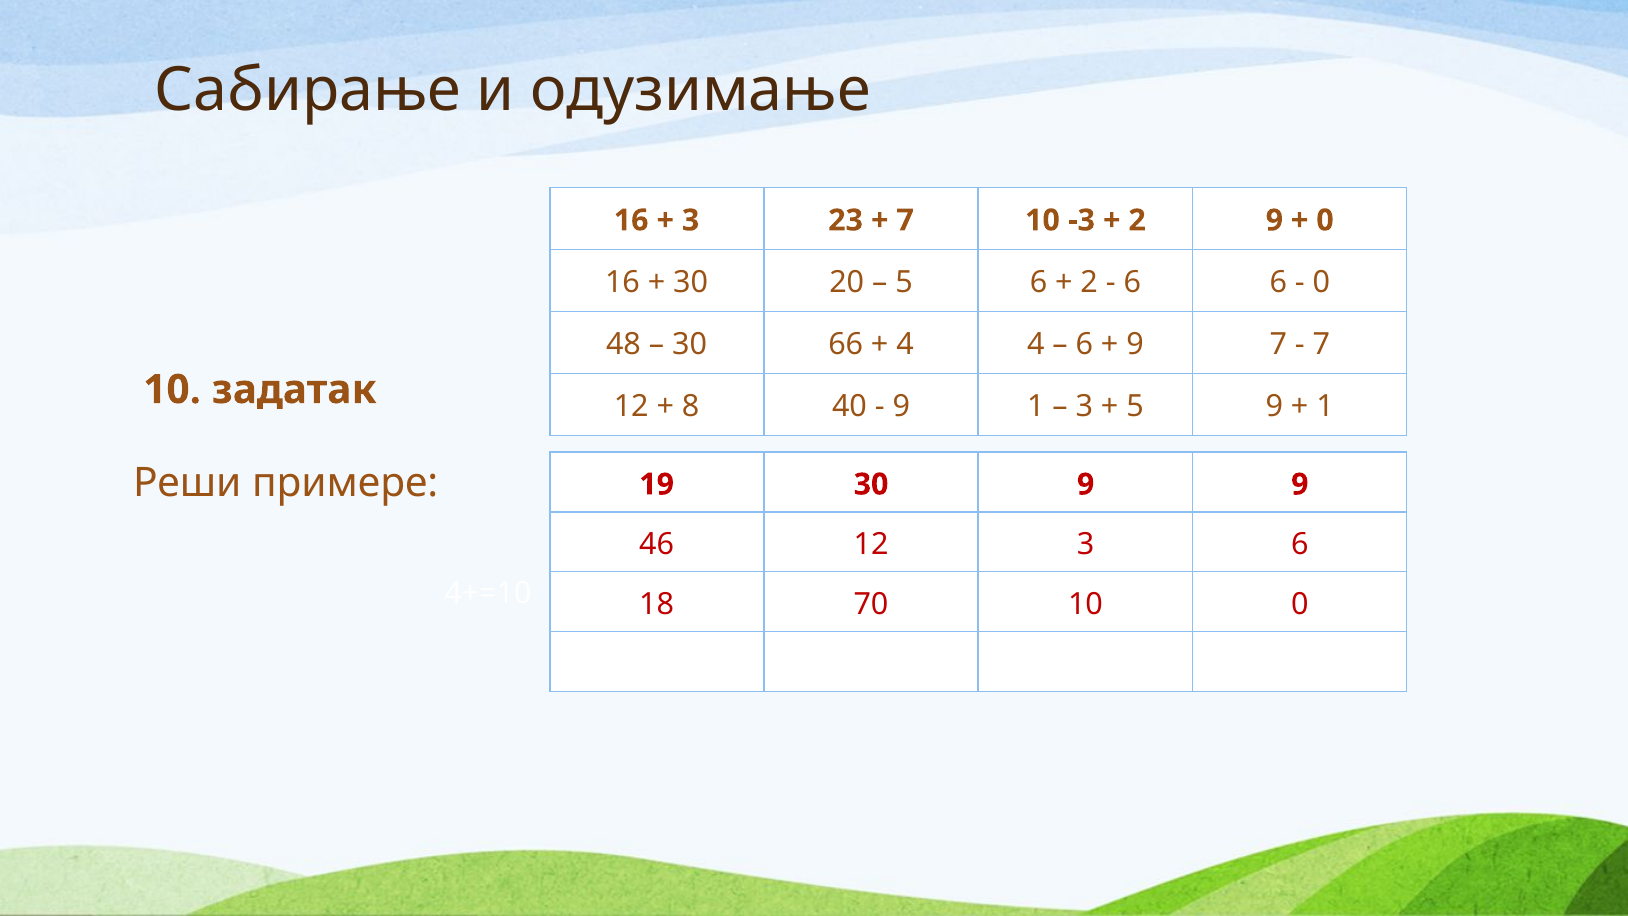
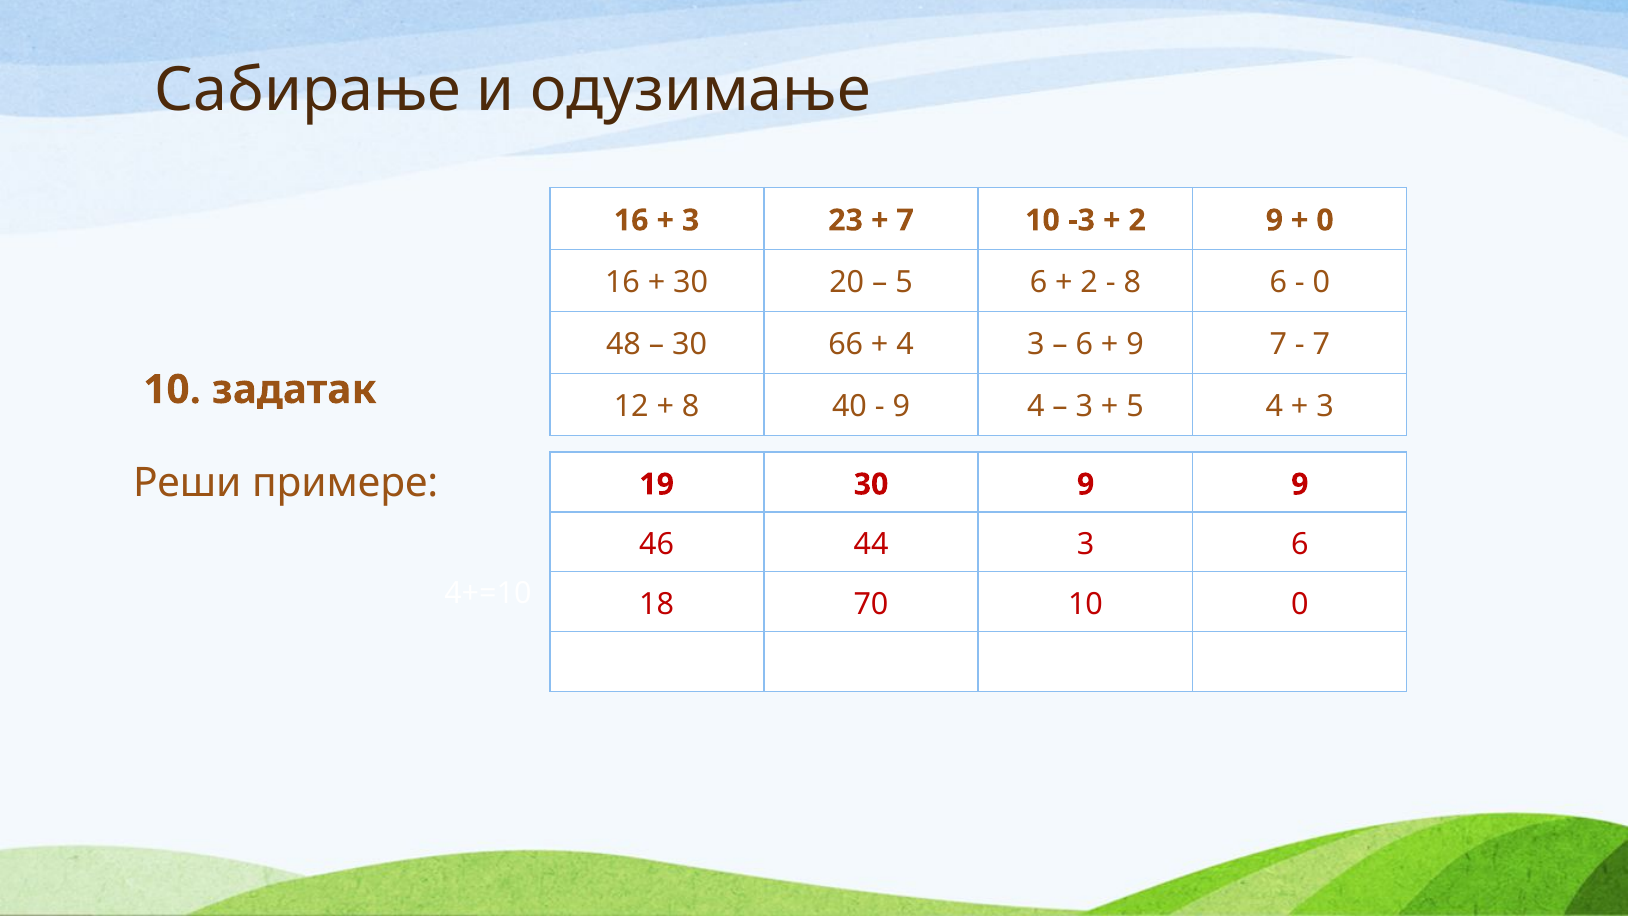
6: 6 -> 8 (1132, 282)
4 4: 4 -> 3 (1036, 344)
9 1: 1 -> 4 (1036, 406)
5 9: 9 -> 4 (1274, 406)
1: 1 -> 3 (1325, 406)
46 12: 12 -> 44 (871, 544)
